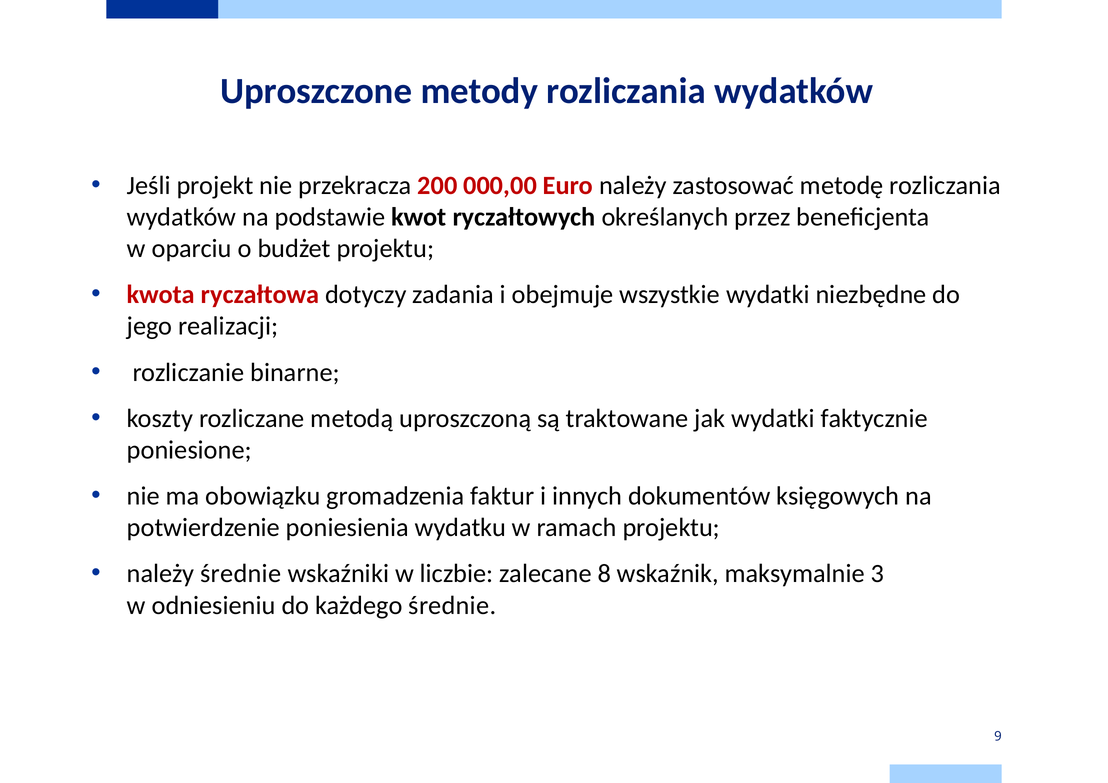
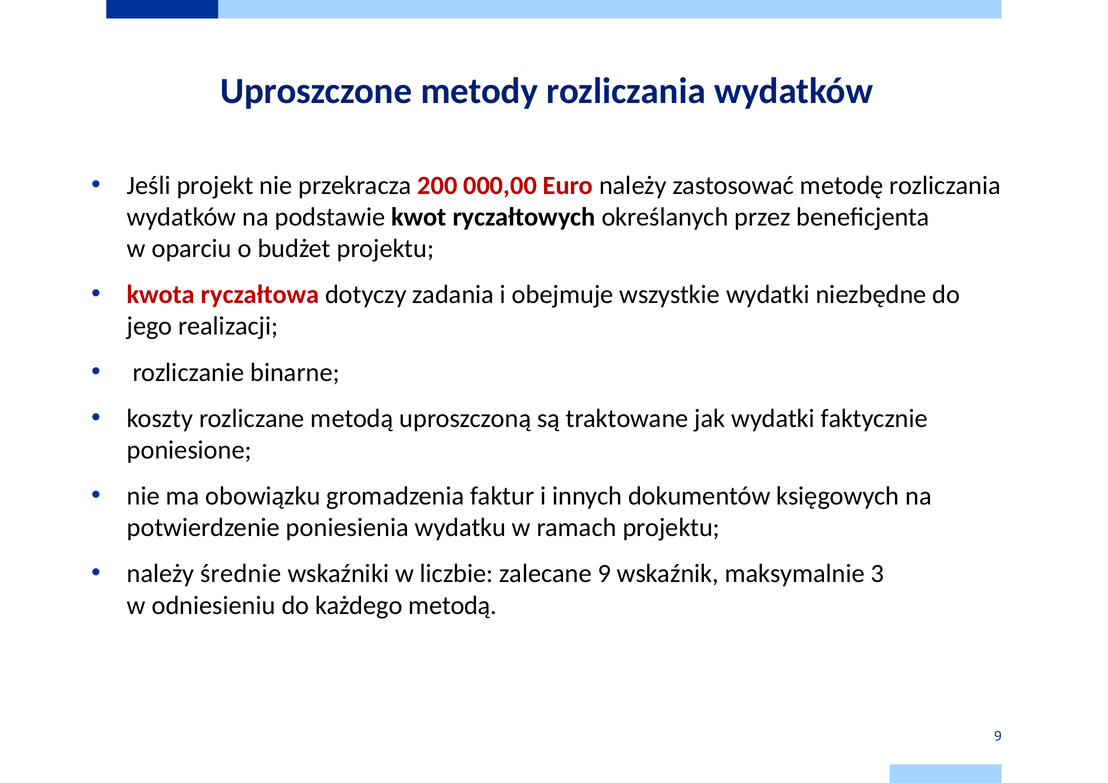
zalecane 8: 8 -> 9 (604, 574)
każdego średnie: średnie -> metodą (453, 606)
